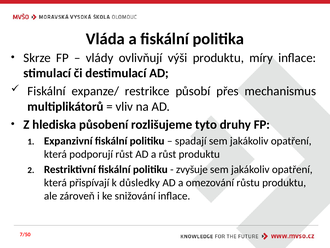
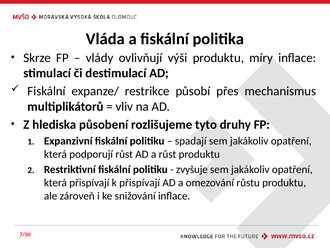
k důsledky: důsledky -> přispívají (140, 182)
